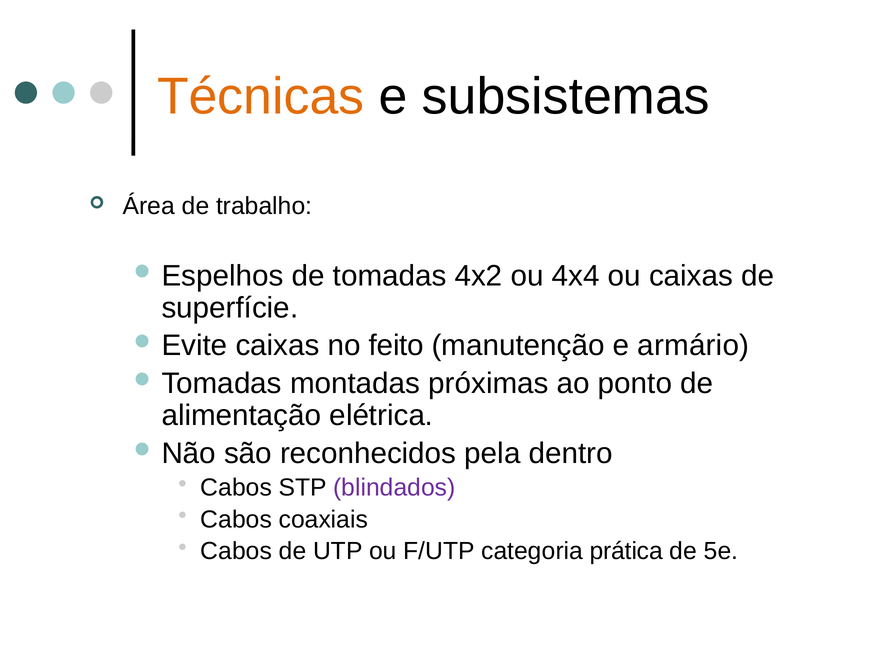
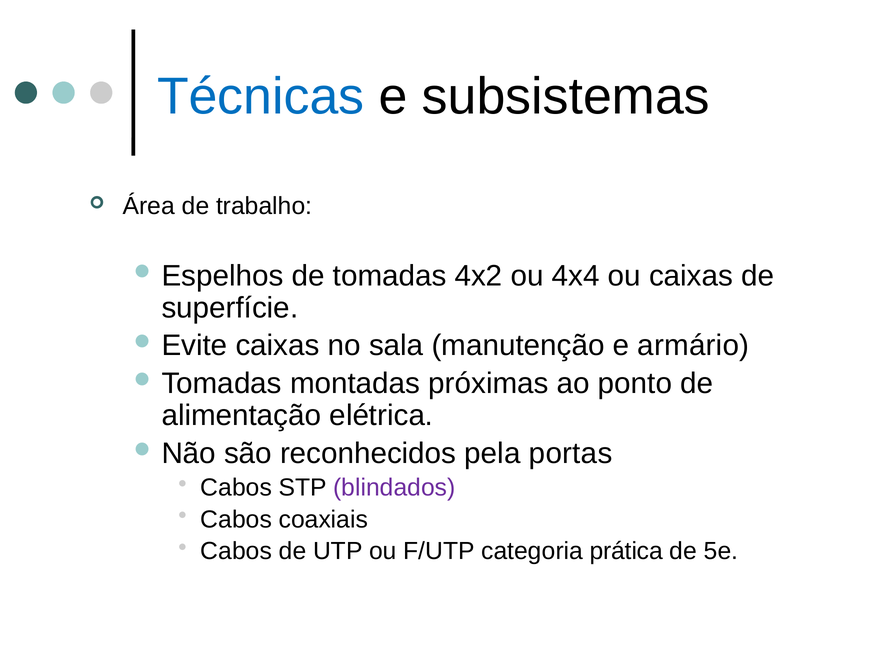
Técnicas colour: orange -> blue (261, 96)
feito: feito -> sala (396, 346)
dentro: dentro -> portas (571, 453)
